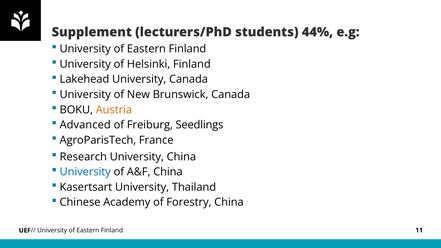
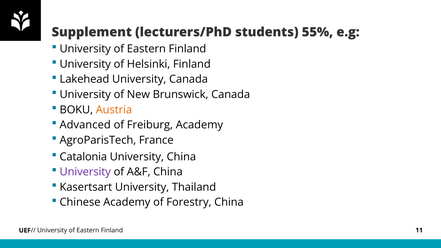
44%: 44% -> 55% (318, 32)
Freiburg Seedlings: Seedlings -> Academy (199, 125)
Research: Research -> Catalonia (83, 157)
University colour: blue -> purple (85, 172)
